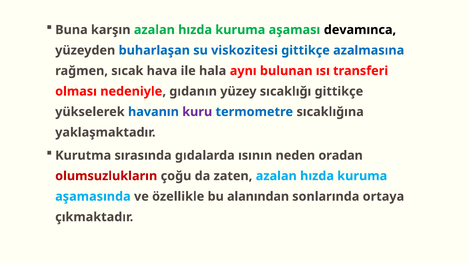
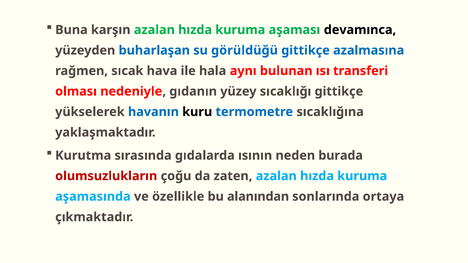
viskozitesi: viskozitesi -> görüldüğü (244, 50)
kuru colour: purple -> black (197, 112)
oradan: oradan -> burada (341, 156)
